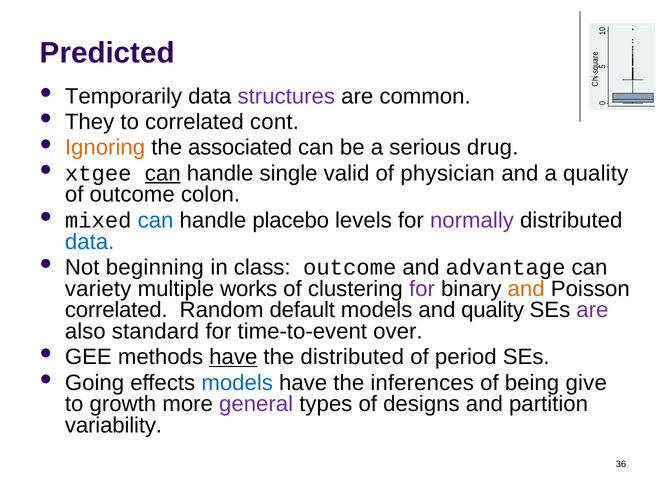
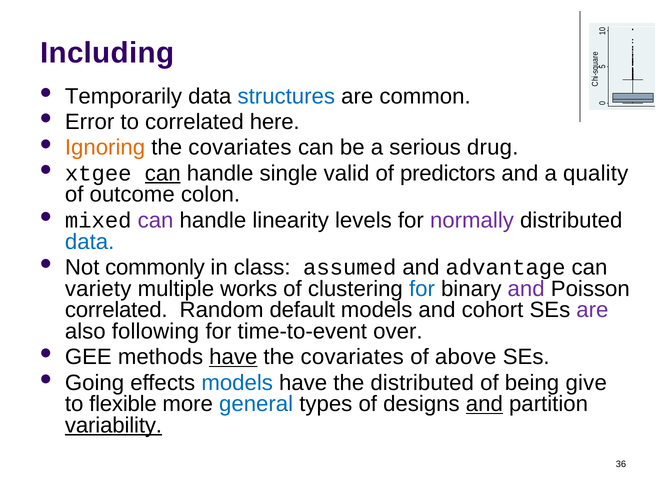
Predicted: Predicted -> Including (107, 53)
structures colour: purple -> blue (286, 96)
They: They -> Error (90, 122)
cont: cont -> here (275, 122)
associated: associated -> covariates (240, 148)
physician: physician -> predictors (448, 174)
can colour: blue -> purple (156, 221)
placebo: placebo -> linearity (291, 221)
beginning: beginning -> commonly (155, 268)
class outcome: outcome -> assumed (350, 268)
for colour: purple -> blue (422, 289)
and colour: orange -> purple (526, 289)
and quality: quality -> cohort (492, 310)
standard: standard -> following (155, 332)
distributed: distributed -> covariates (352, 357)
period: period -> above (466, 357)
the inferences: inferences -> distributed (422, 383)
growth: growth -> flexible (123, 404)
general colour: purple -> blue (256, 404)
and underline: none -> present (484, 404)
variability underline: none -> present (113, 426)
